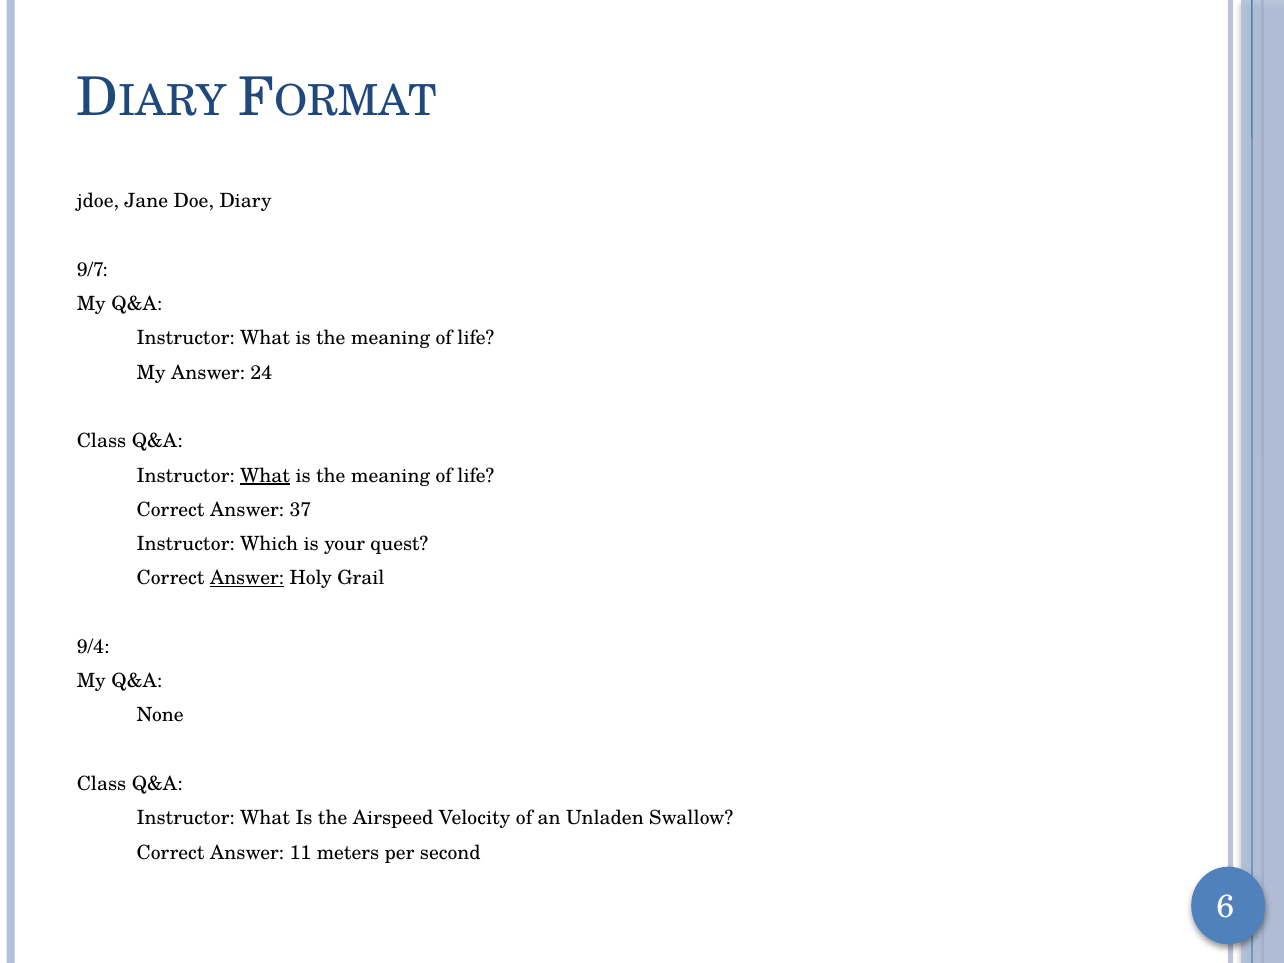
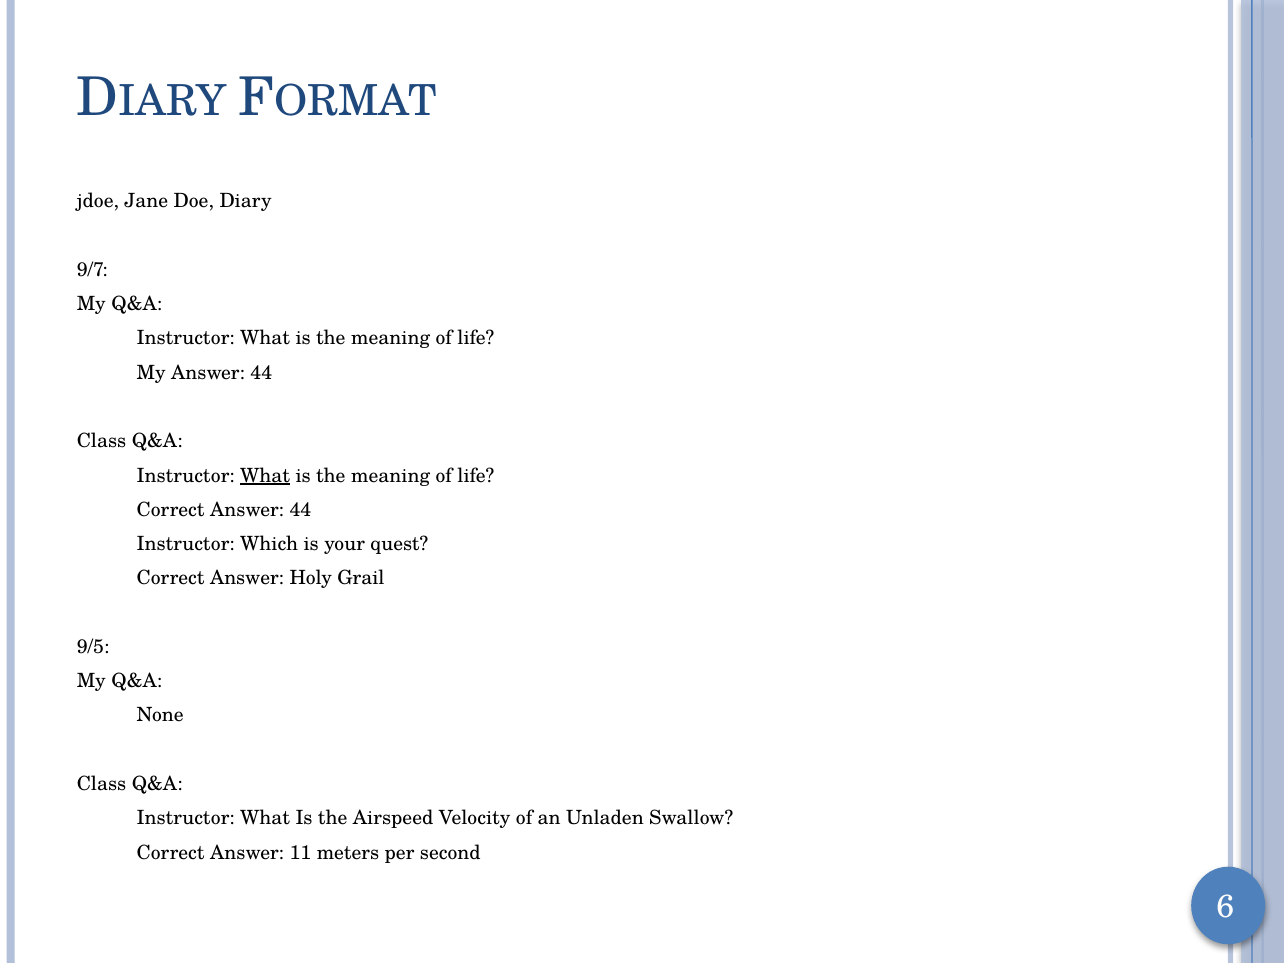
My Answer 24: 24 -> 44 (261, 373)
Correct Answer 37: 37 -> 44 (300, 510)
Answer underline: present -> none (247, 578)
9/4: 9/4 -> 9/5 (93, 647)
